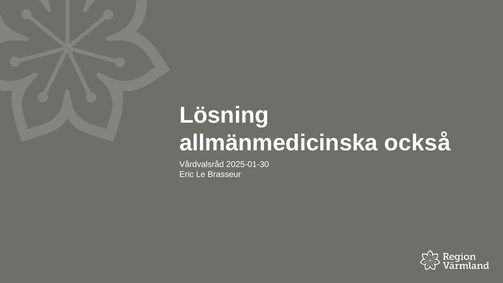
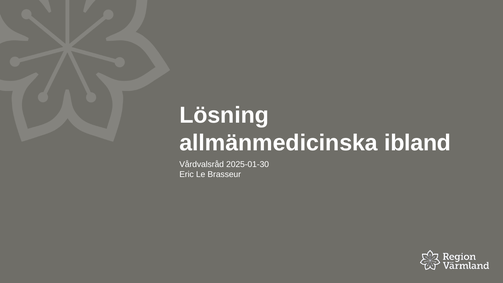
också: också -> ibland (418, 143)
